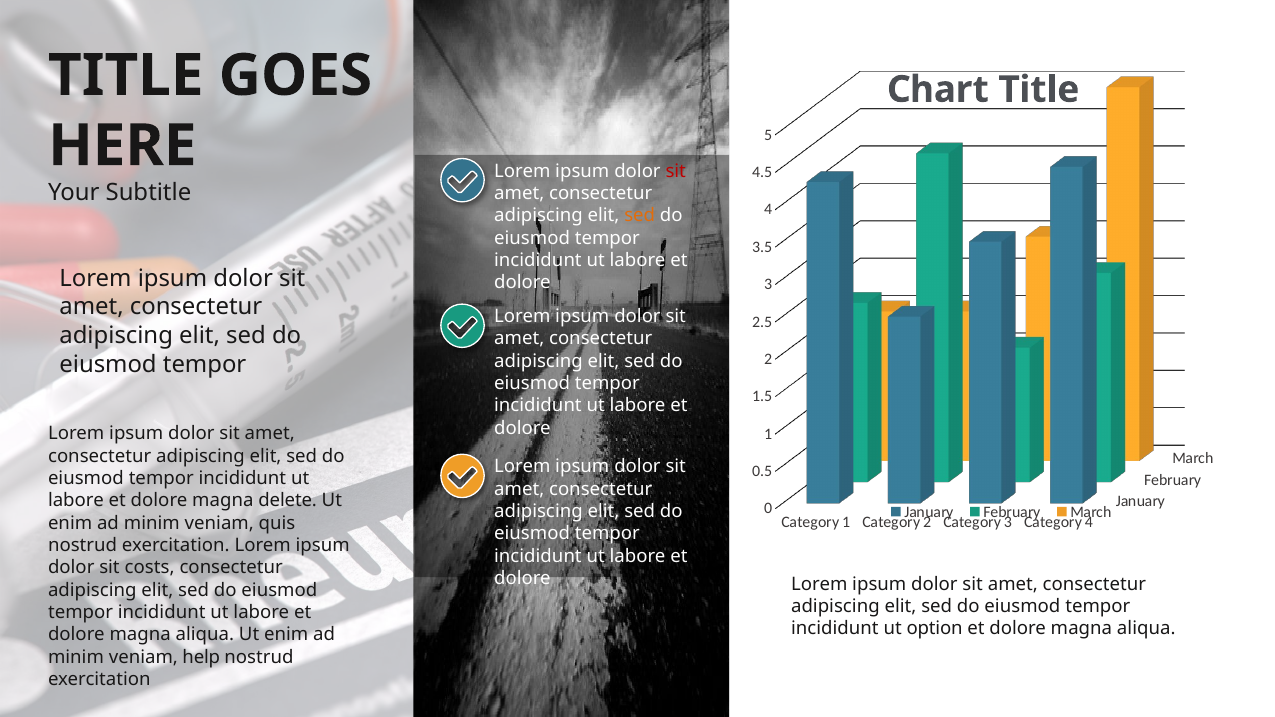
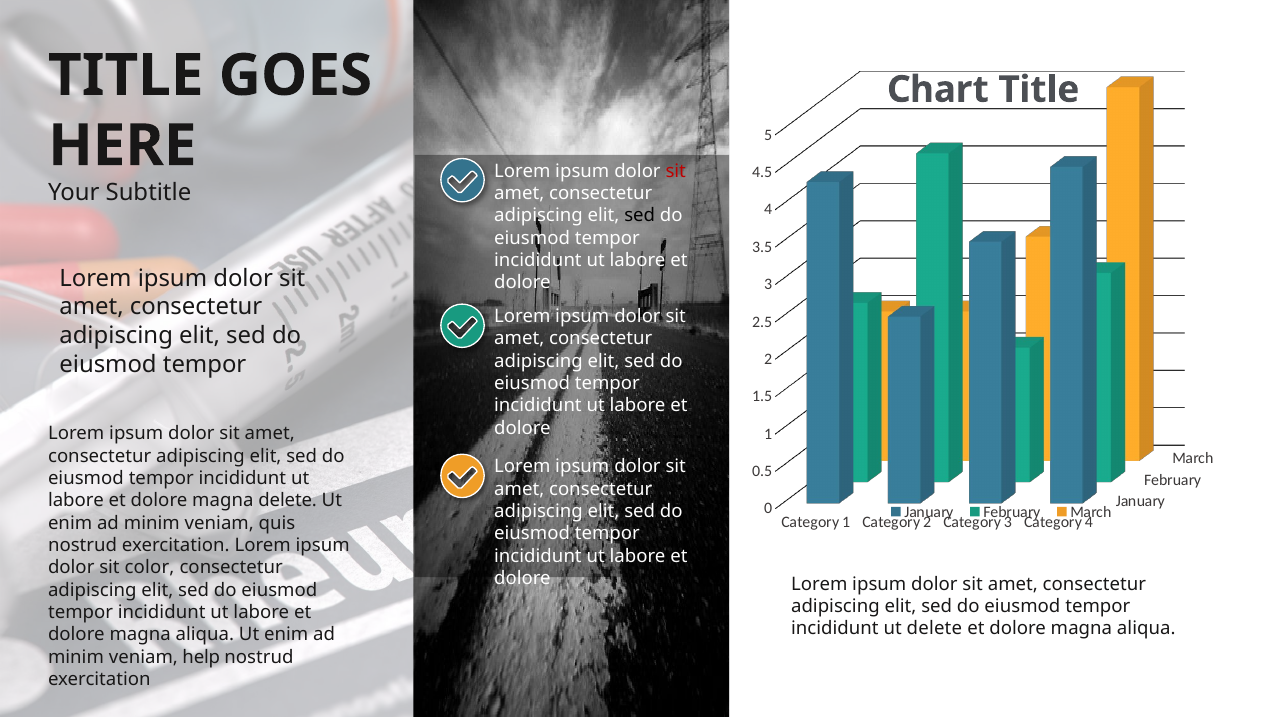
sed colour: orange -> black (640, 216)
costs: costs -> color (150, 568)
ut option: option -> delete (934, 629)
